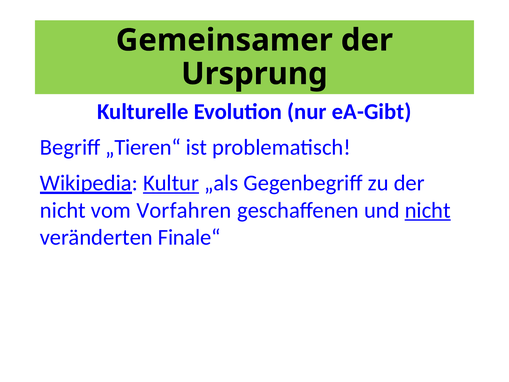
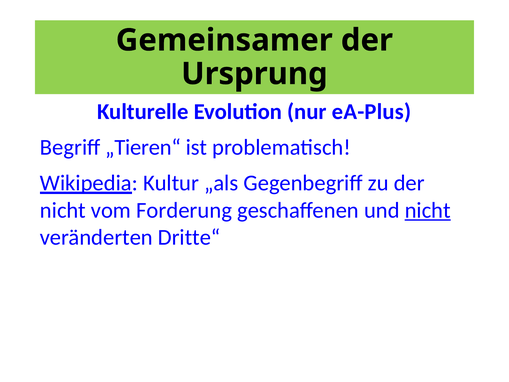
eA-Gibt: eA-Gibt -> eA-Plus (372, 112)
Kultur underline: present -> none (171, 183)
Vorfahren: Vorfahren -> Forderung (184, 210)
Finale“: Finale“ -> Dritte“ (189, 237)
